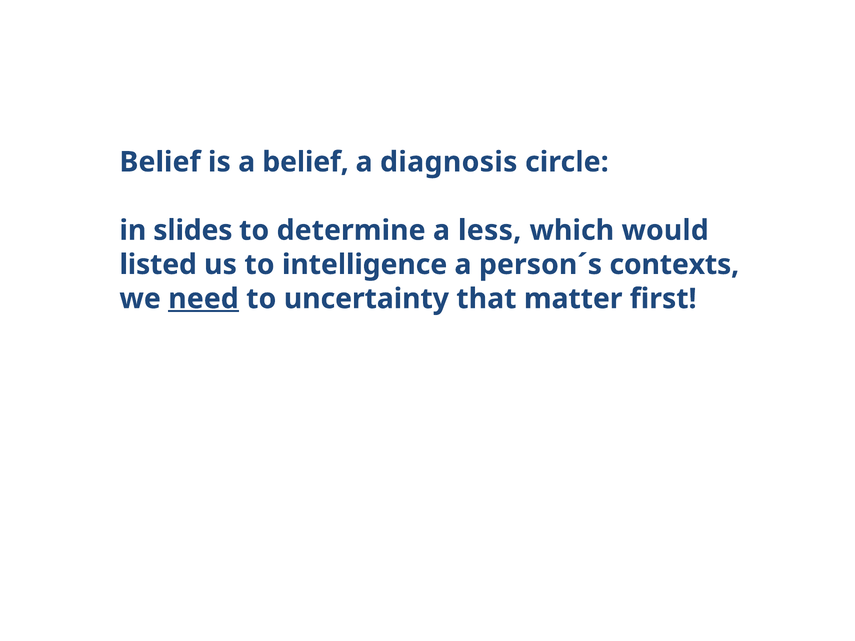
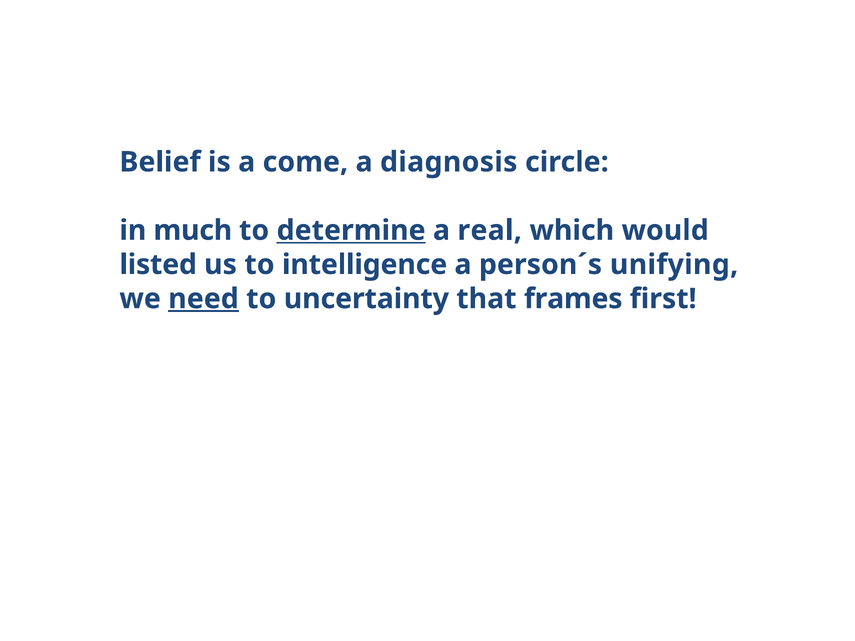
a belief: belief -> come (305, 162)
slides: slides -> much (193, 230)
determine underline: none -> present (351, 230)
less: less -> real (490, 230)
contexts: contexts -> unifying (674, 265)
matter: matter -> frames (573, 299)
